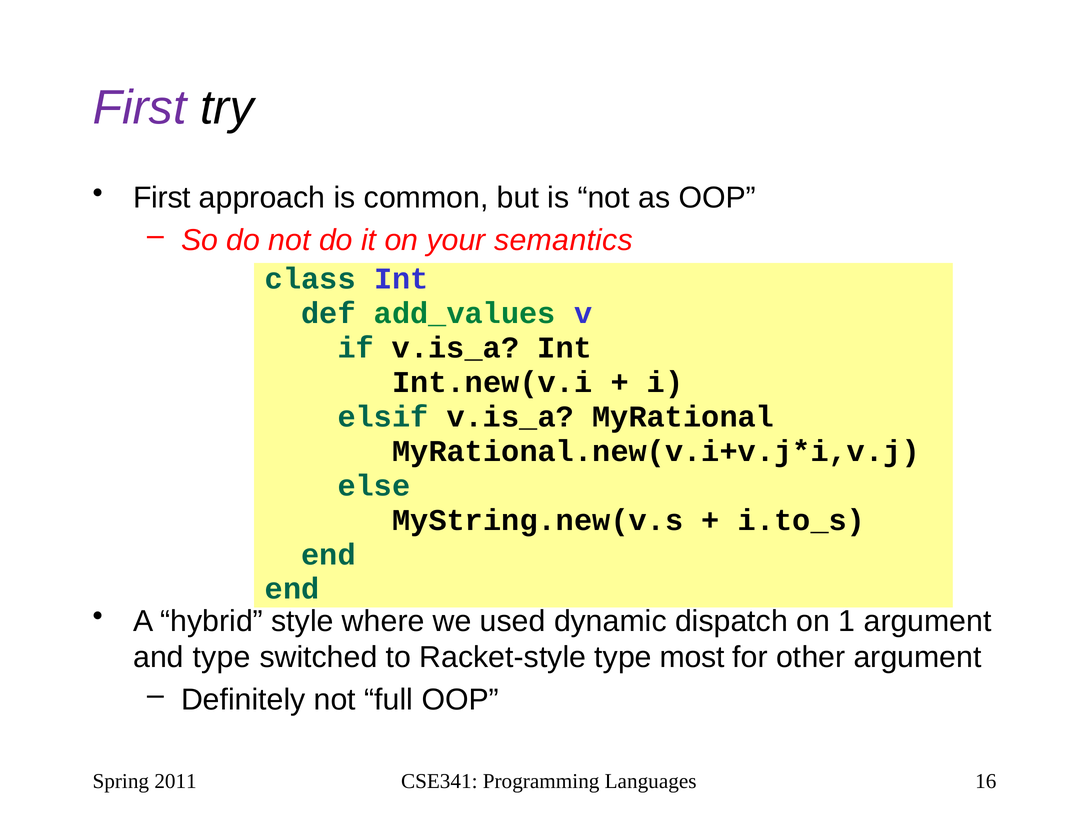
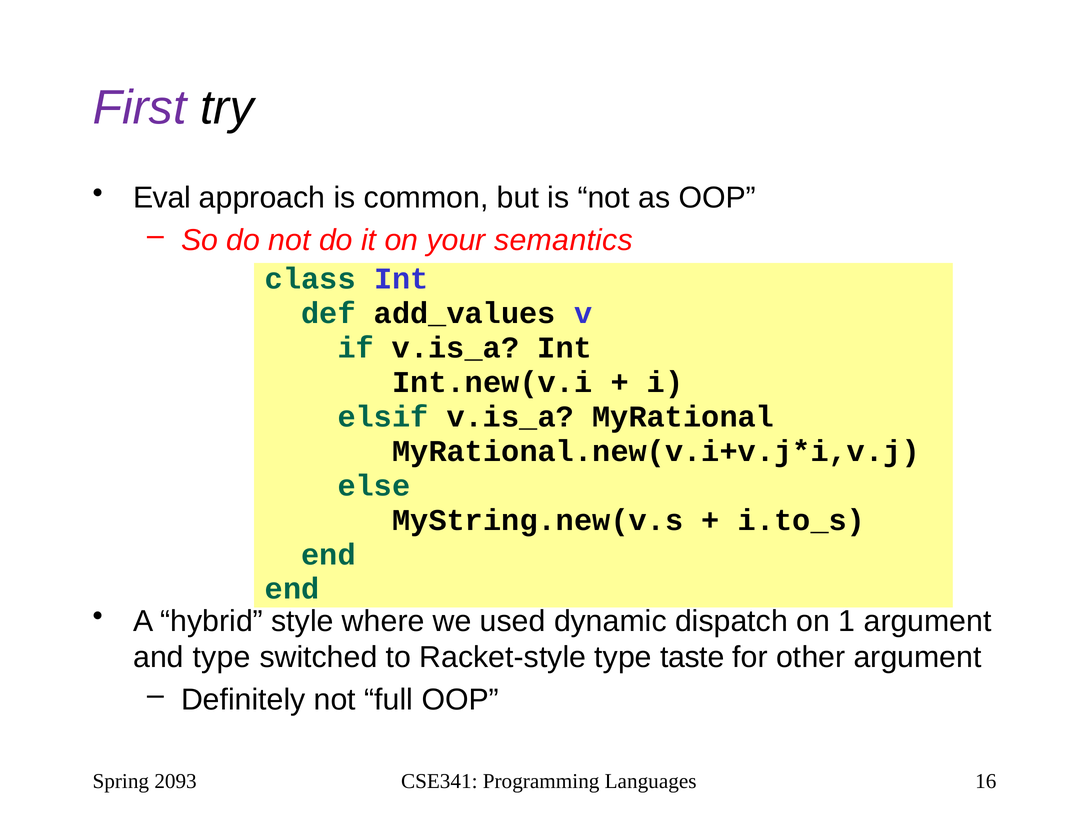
First: First -> Eval (162, 198)
add_values colour: green -> black (465, 313)
most: most -> taste (692, 658)
2011: 2011 -> 2093 (176, 782)
